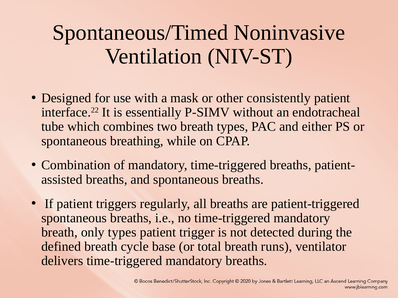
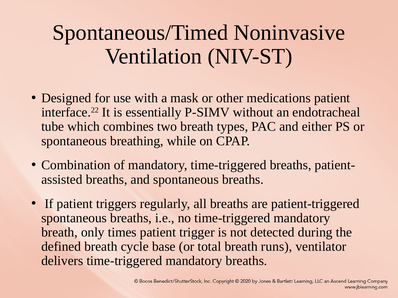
consistently: consistently -> medications (279, 98)
only types: types -> times (122, 233)
